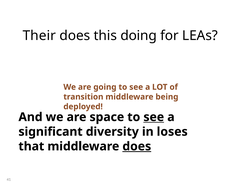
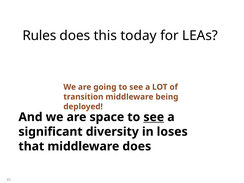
Their: Their -> Rules (39, 36)
doing: doing -> today (139, 36)
does underline: present -> none (137, 146)
